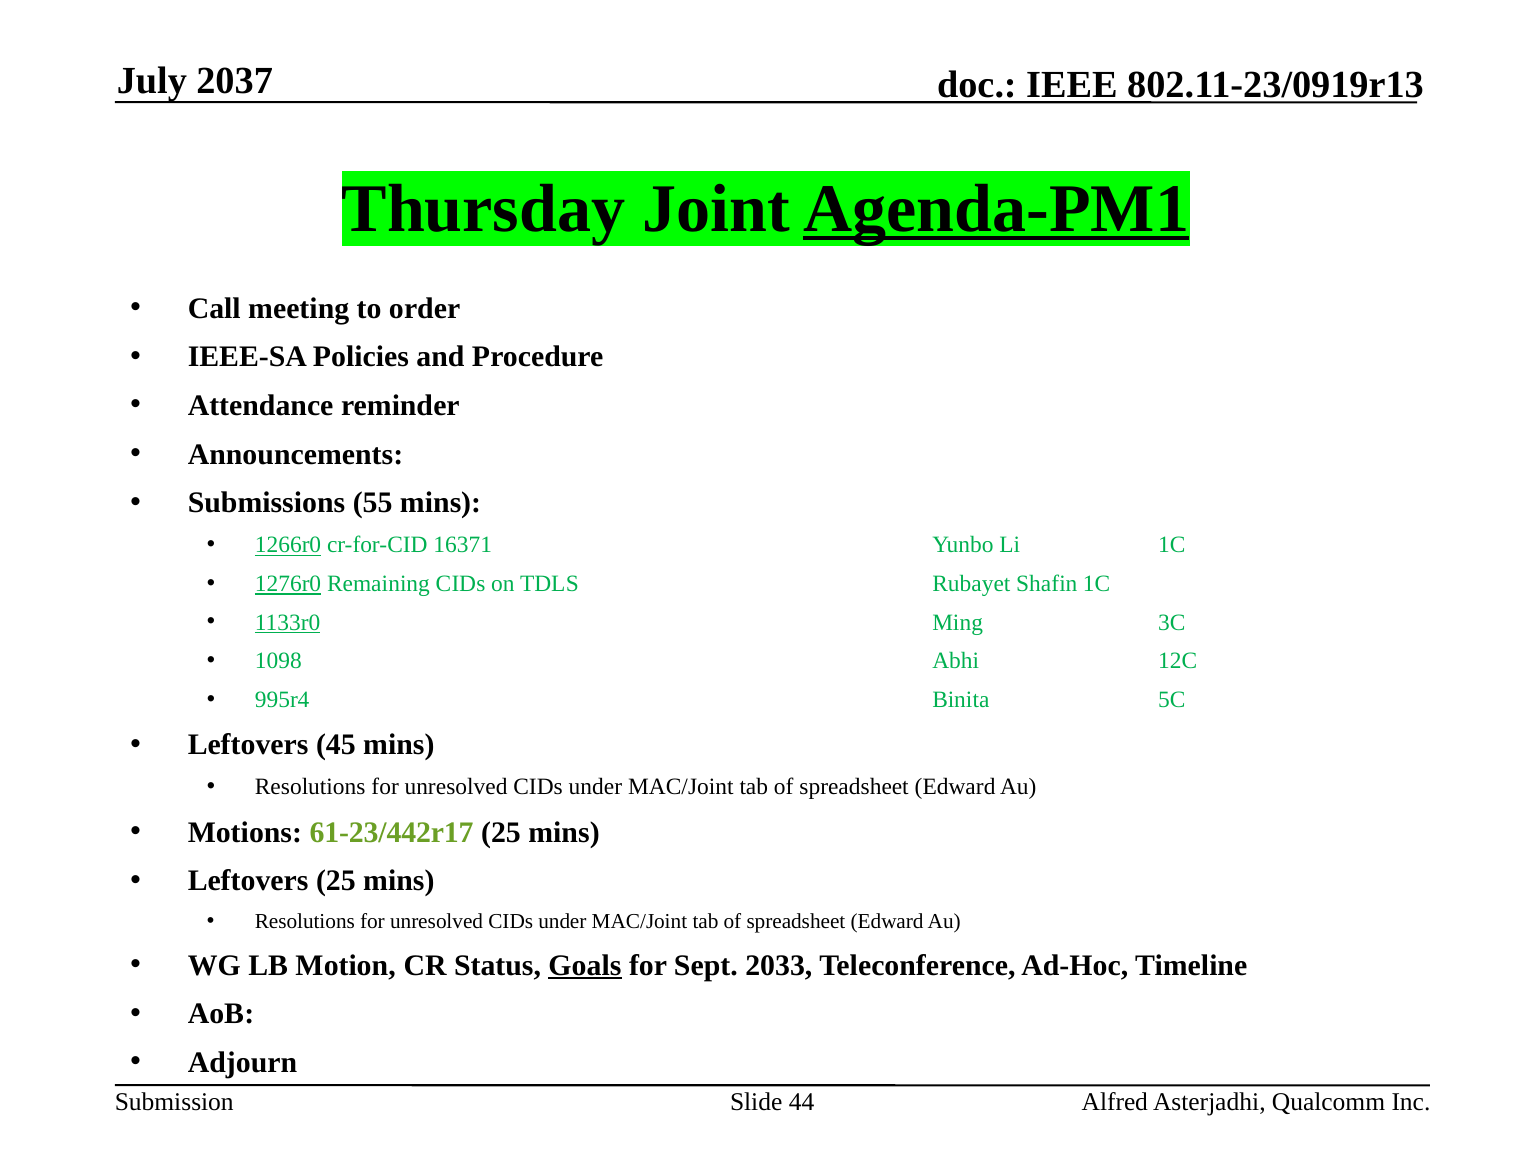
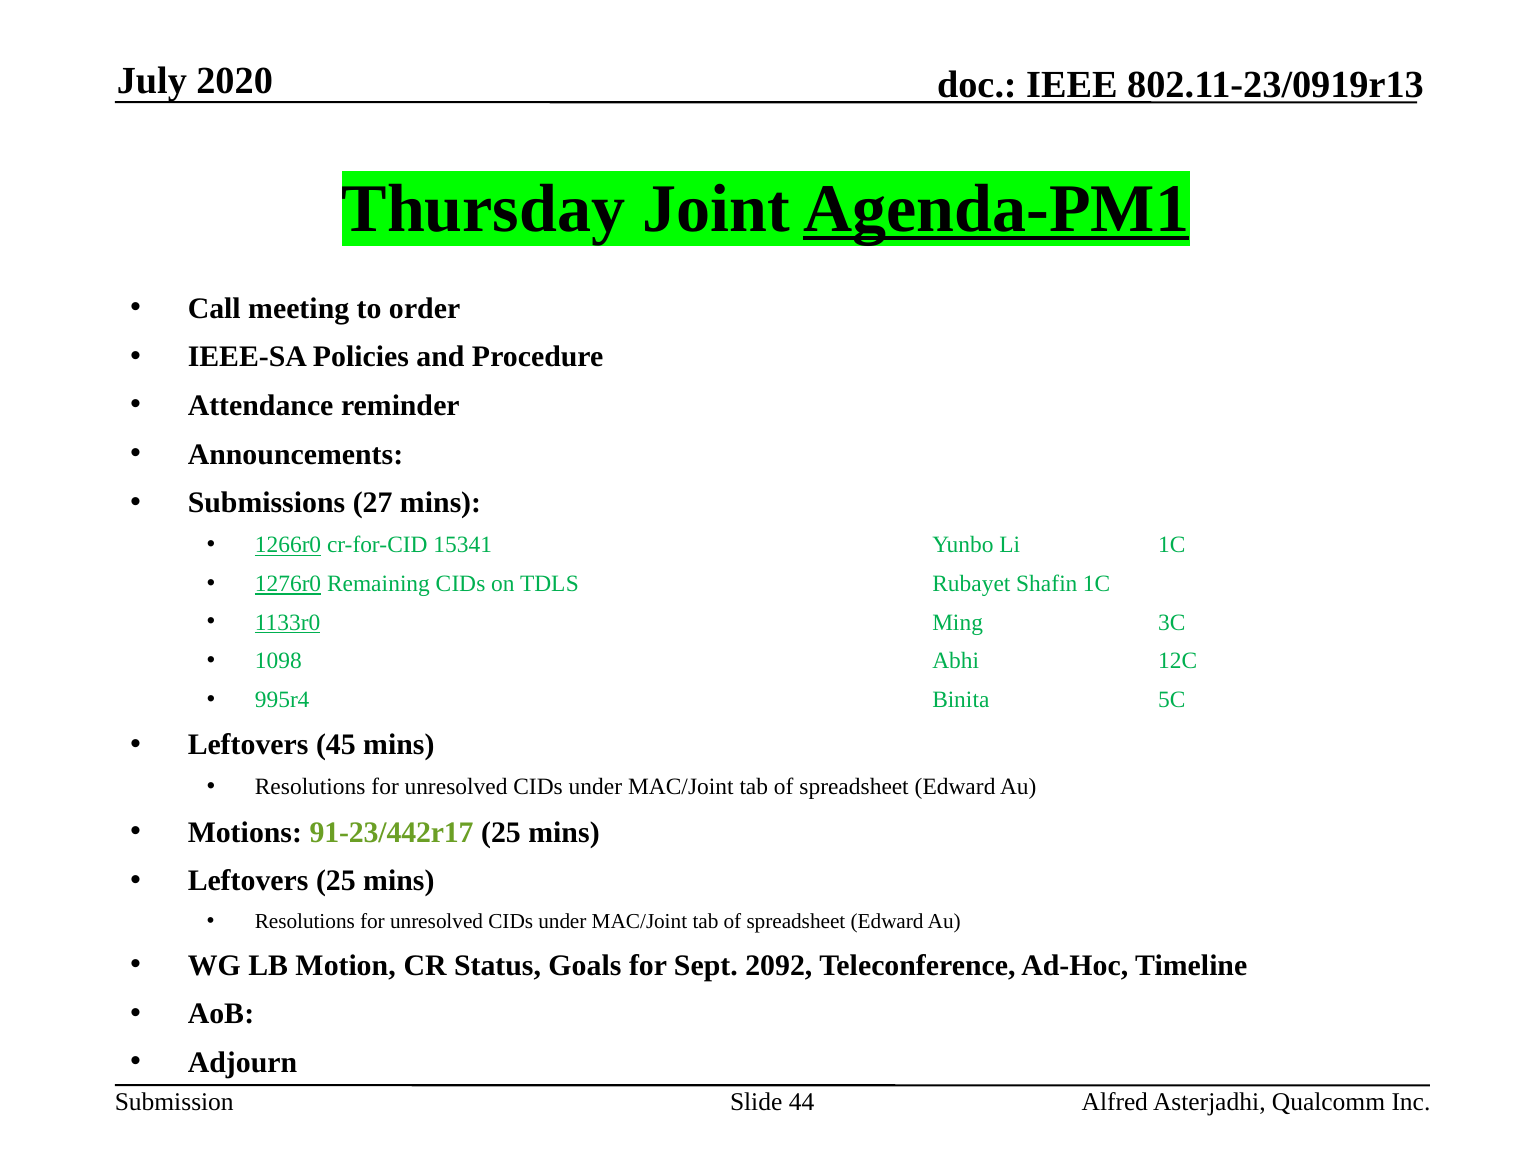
2037: 2037 -> 2020 (235, 81)
55: 55 -> 27 (373, 503)
16371: 16371 -> 15341 (463, 545)
61-23/442r17: 61-23/442r17 -> 91-23/442r17 (392, 832)
Goals underline: present -> none (585, 966)
2033: 2033 -> 2092 (779, 966)
